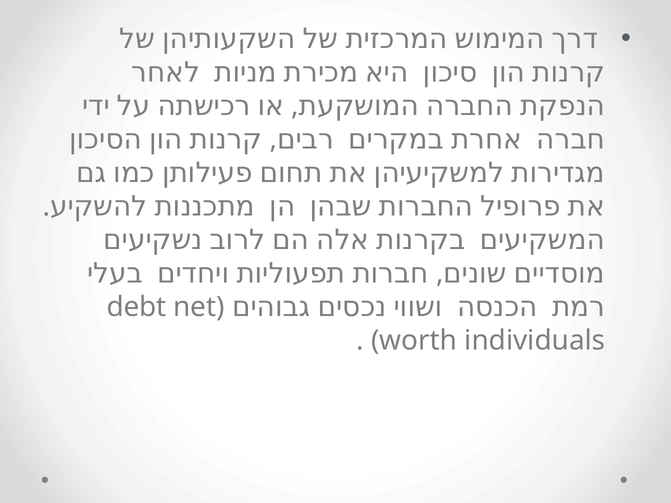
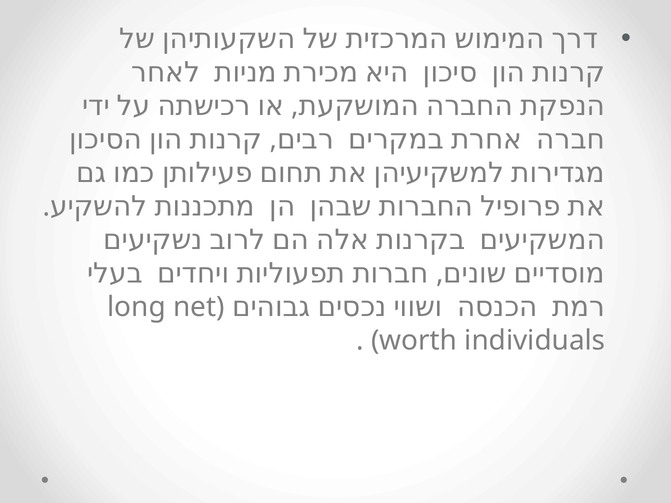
debt: debt -> long (137, 307)
